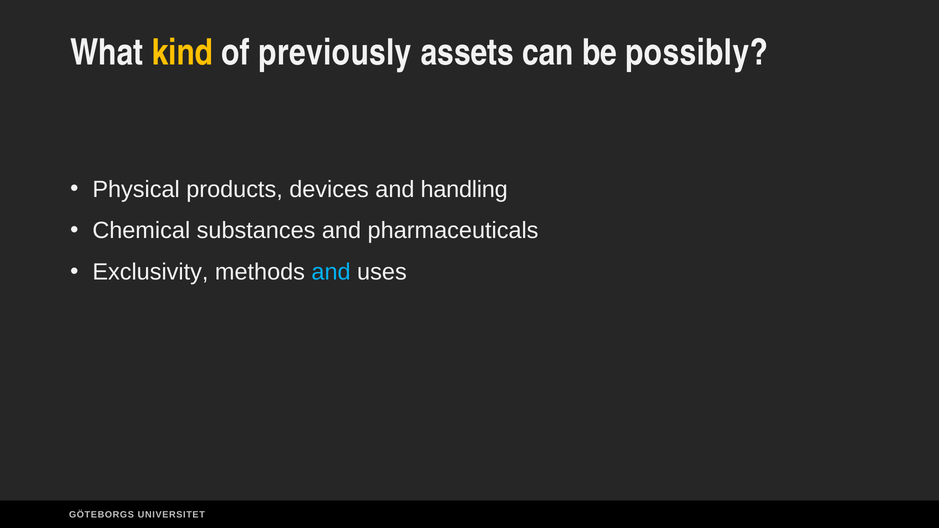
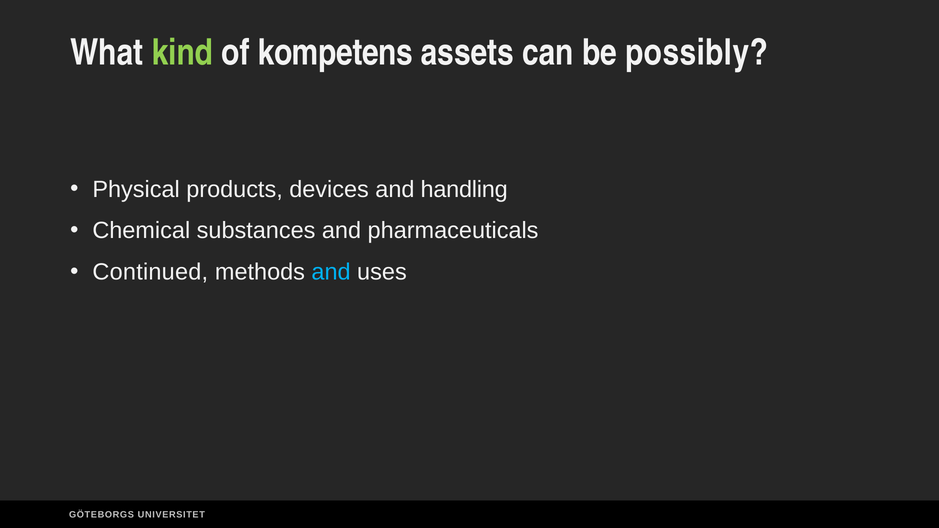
kind colour: yellow -> light green (182, 53)
previously: previously -> kompetens (335, 53)
Exclusivity: Exclusivity -> Continued (150, 272)
